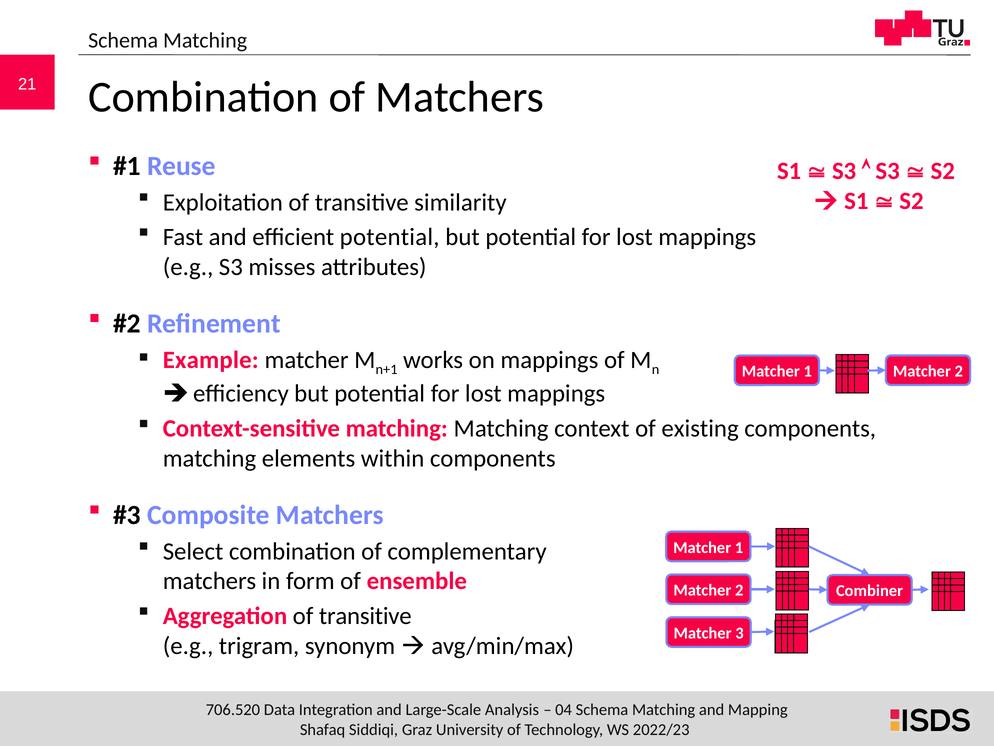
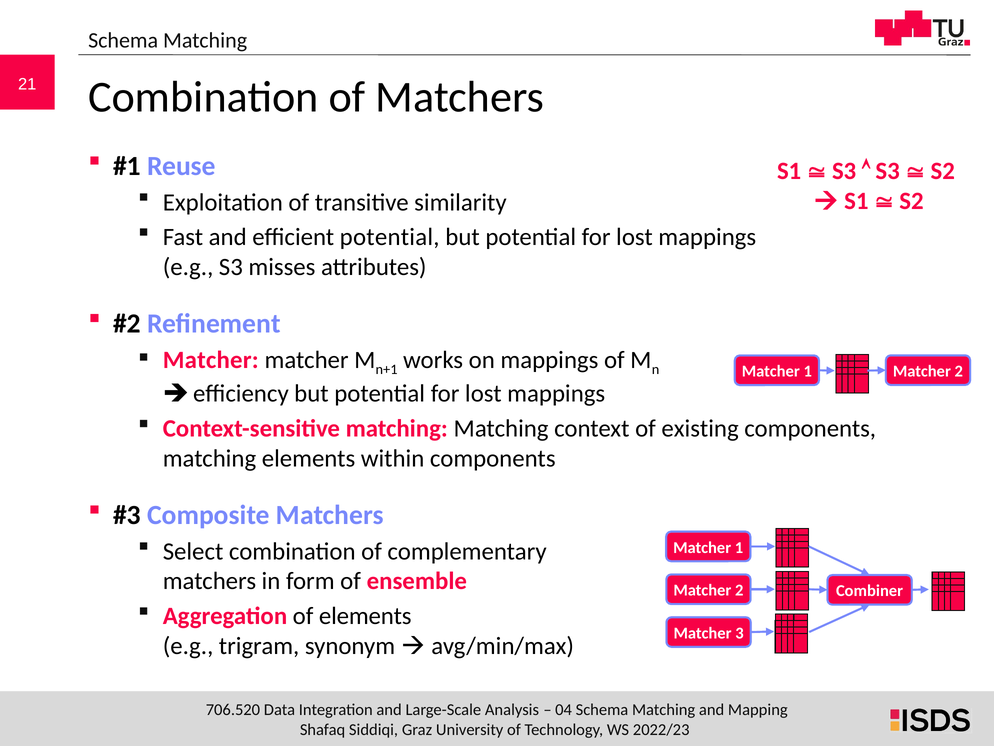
Example: Example -> Matcher (211, 360)
Aggregation of transitive: transitive -> elements (365, 616)
